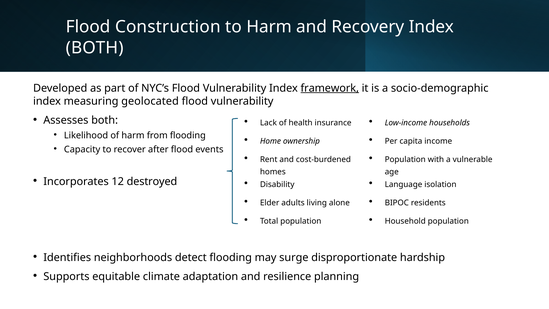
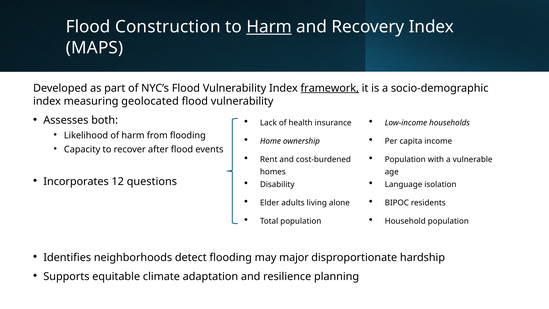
Harm underline: none -> present (269, 27)
BOTH: BOTH -> MAPS (95, 48)
destroyed: destroyed -> questions (152, 181)
surge: surge -> major (294, 257)
